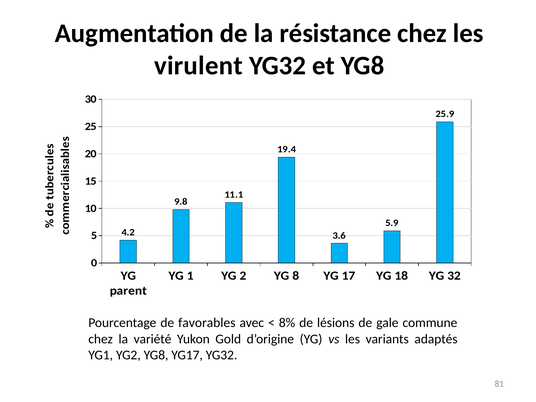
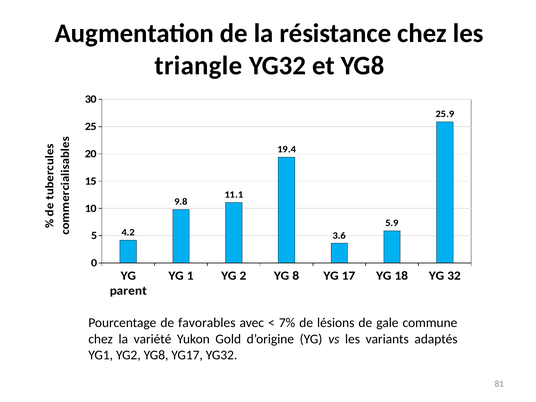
virulent: virulent -> triangle (198, 66)
8%: 8% -> 7% (287, 323)
